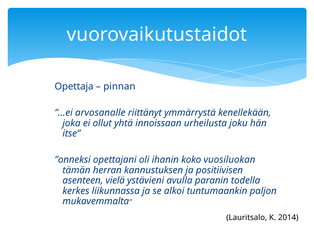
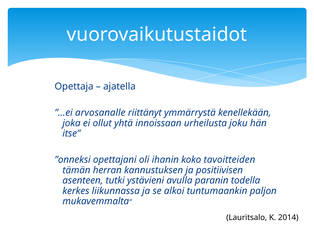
pinnan: pinnan -> ajatella (119, 86)
vuosiluokan: vuosiluokan -> tavoitteiden (229, 159)
vielä: vielä -> tutki (115, 180)
